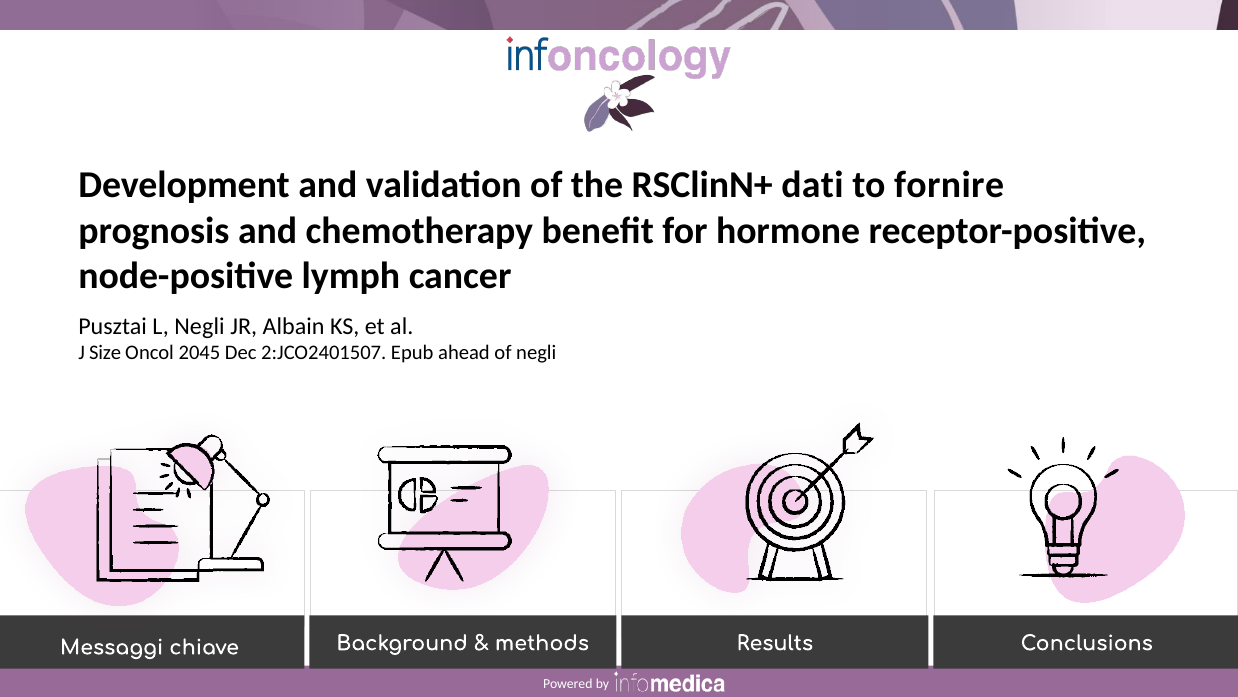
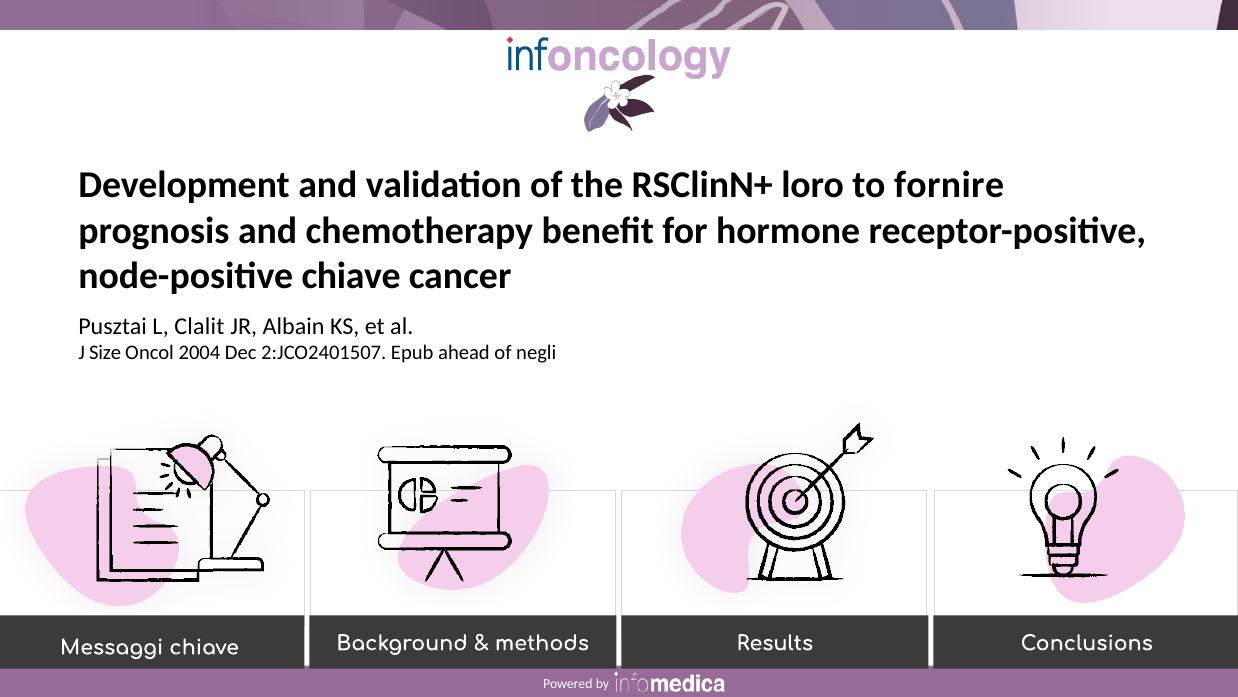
dati: dati -> loro (813, 185)
node-positive lymph: lymph -> chiave (351, 276)
L Negli: Negli -> Clalit (199, 326)
2045: 2045 -> 2004 (199, 353)
